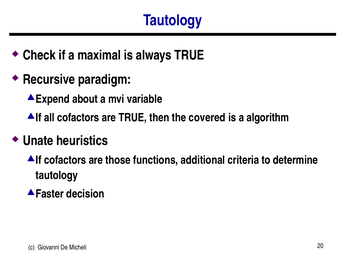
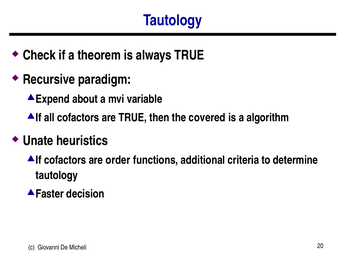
maximal: maximal -> theorem (99, 55)
those: those -> order (118, 160)
